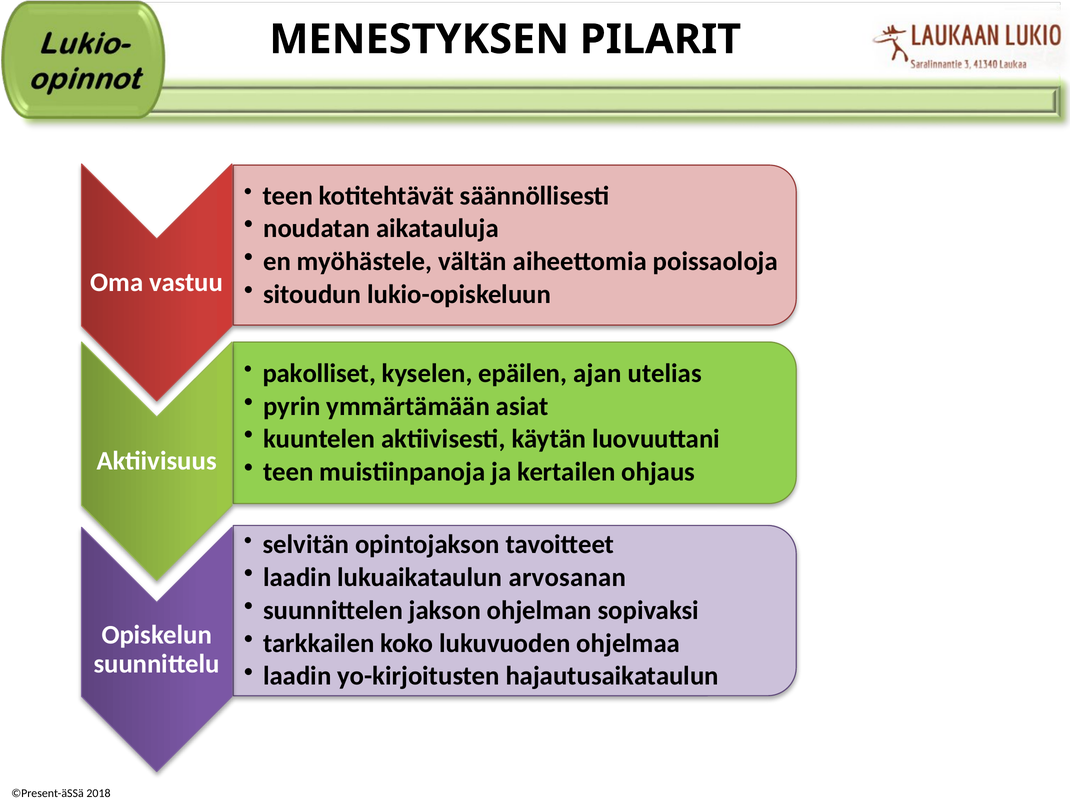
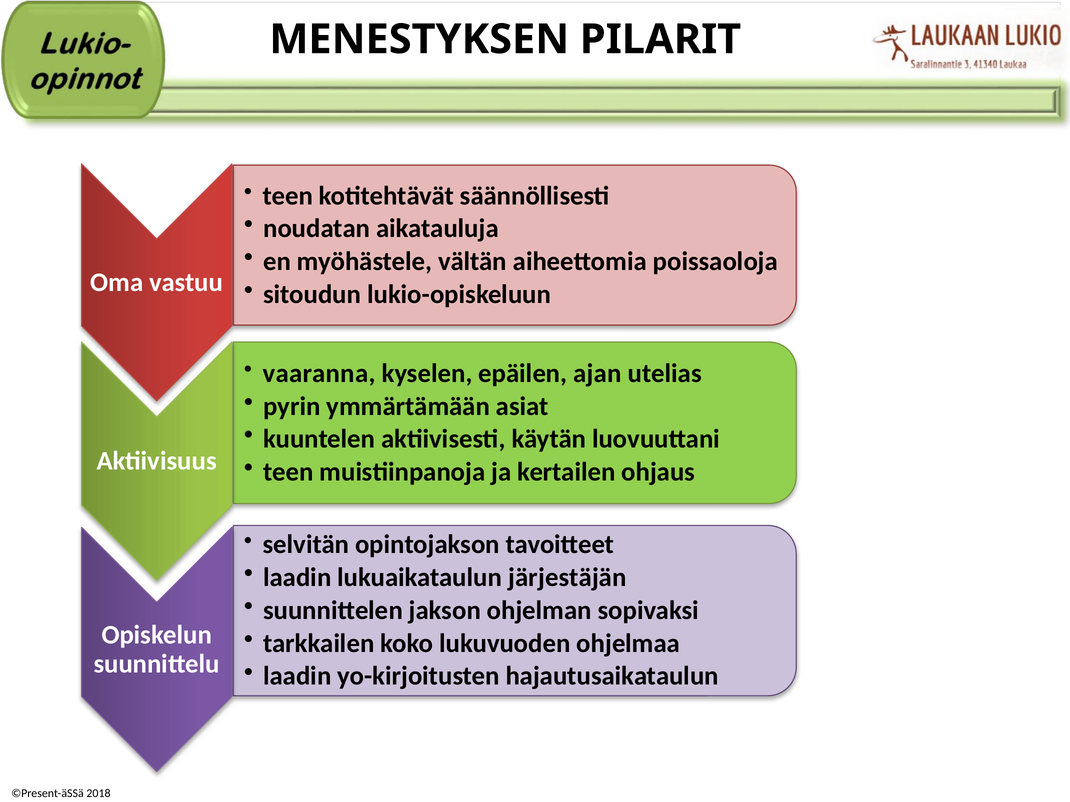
pakolliset: pakolliset -> vaaranna (319, 374)
arvosanan: arvosanan -> järjestäjän (567, 578)
